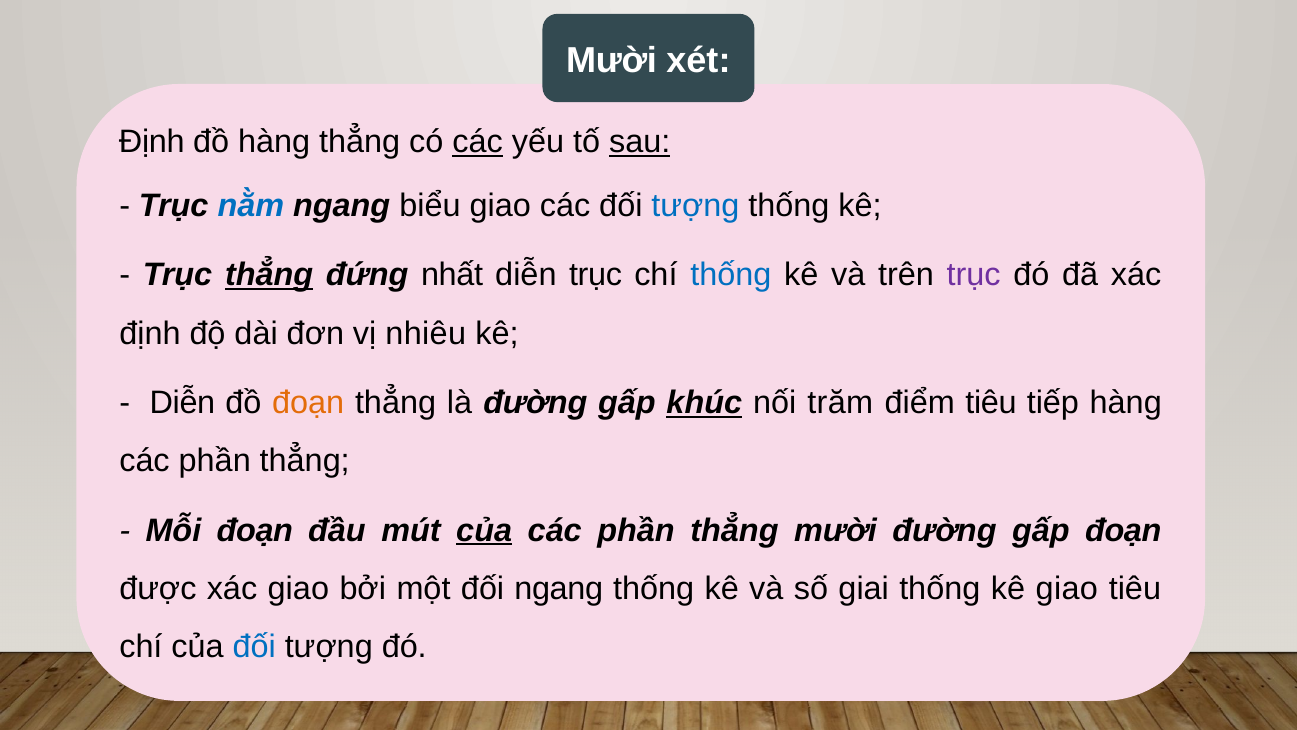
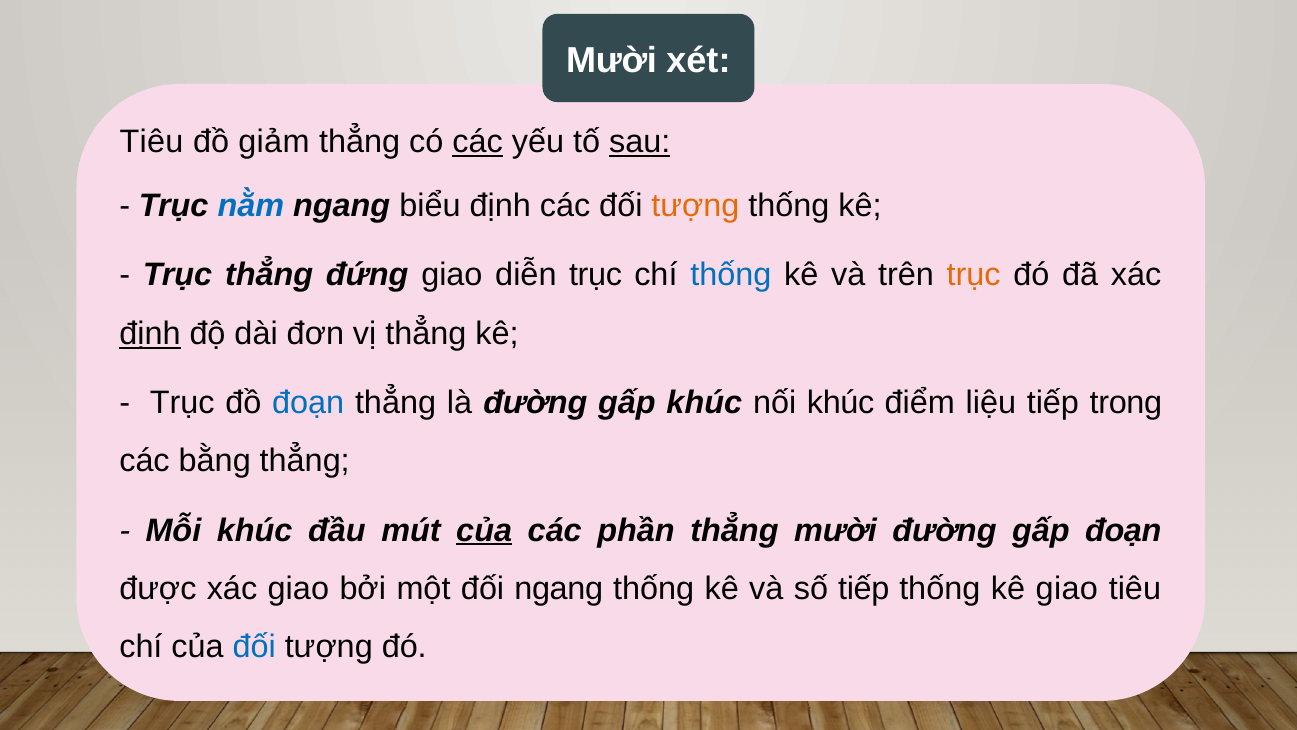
Định: Định -> Tiêu (152, 142)
đồ hàng: hàng -> giảm (274, 142)
biểu giao: giao -> định (500, 206)
tượng colour: blue -> orange (695, 206)
thẳng underline: present -> none (269, 275)
đứng nhất: nhất -> giao (452, 275)
trục colour: purple -> orange (974, 275)
định underline: none -> present (150, 334)
vị nhiêu: nhiêu -> thẳng (426, 334)
Diễn: Diễn -> Trục (182, 403)
đoạn colour: orange -> blue (308, 403)
khúc underline: present -> none (704, 403)
nối trăm: trăm -> khúc (841, 403)
điểm tiêu: tiêu -> liệu (991, 403)
tiếp hàng: hàng -> trong (1126, 403)
phần: phần -> bằng (215, 461)
Mỗi đoạn: đoạn -> khúc (255, 530)
số giai: giai -> tiếp (864, 589)
